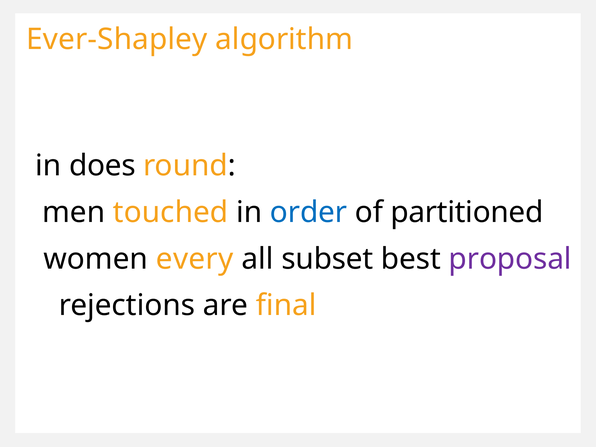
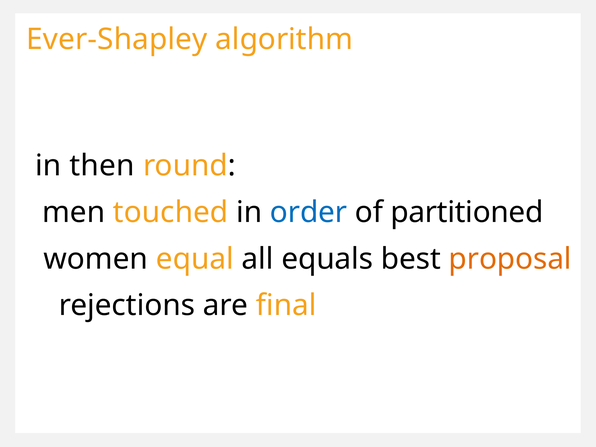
does: does -> then (102, 166)
every: every -> equal (195, 259)
subset: subset -> equals (327, 259)
proposal colour: purple -> orange (510, 259)
